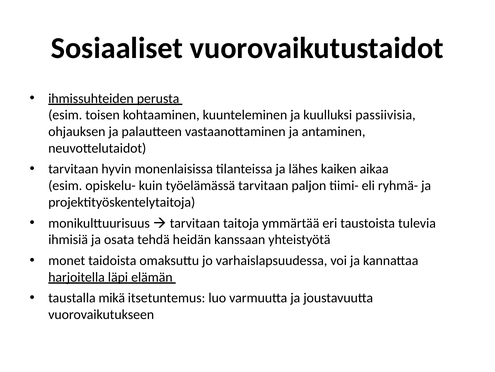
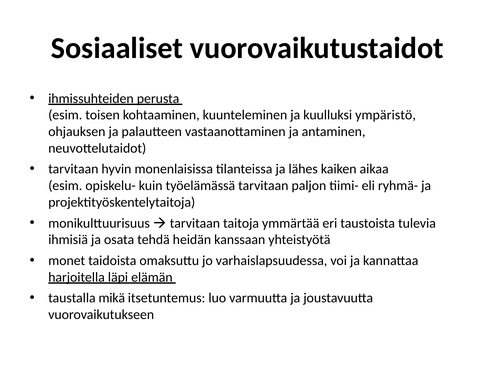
passiivisia: passiivisia -> ympäristö (386, 115)
